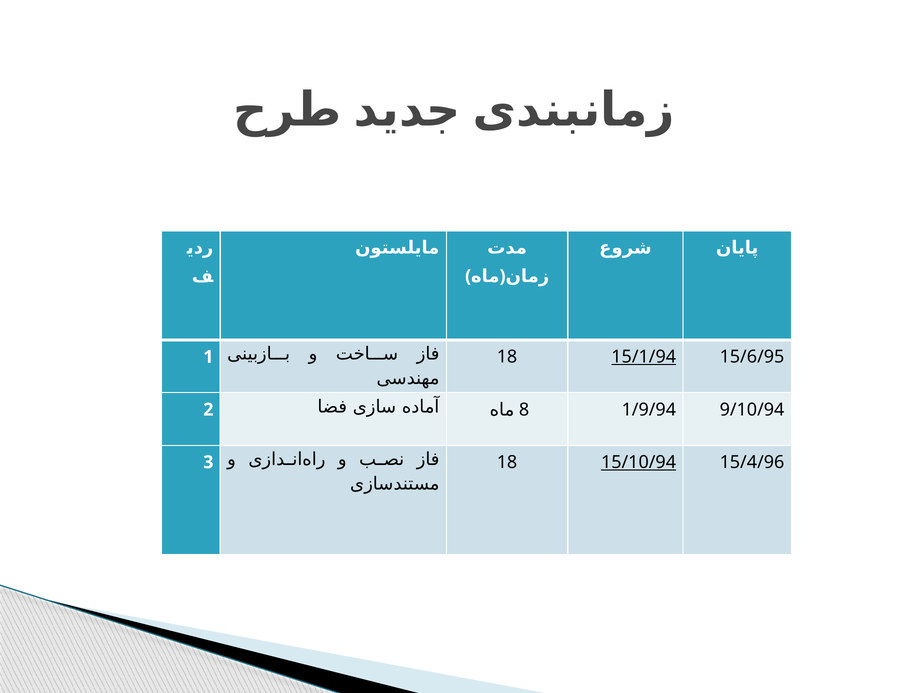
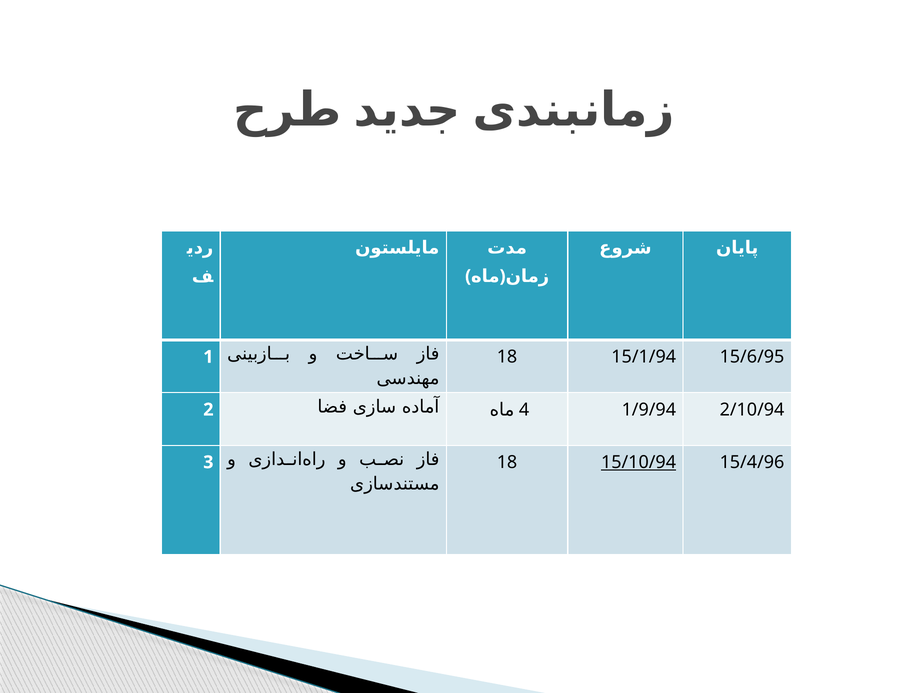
15/1/94 underline: present -> none (644, 357)
9/10/94: 9/10/94 -> 2/10/94 (752, 410)
8: 8 -> 4 (524, 410)
